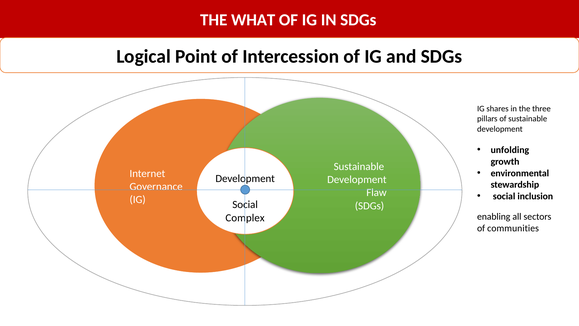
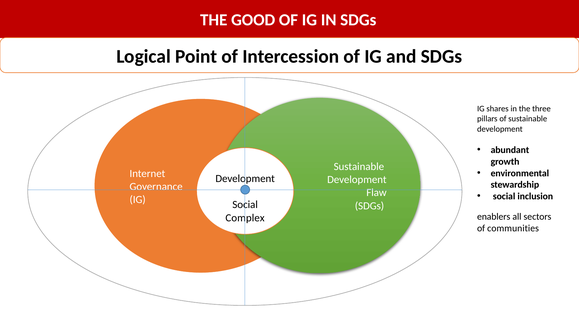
WHAT: WHAT -> GOOD (253, 20)
unfolding: unfolding -> abundant (510, 150)
enabling: enabling -> enablers (494, 216)
